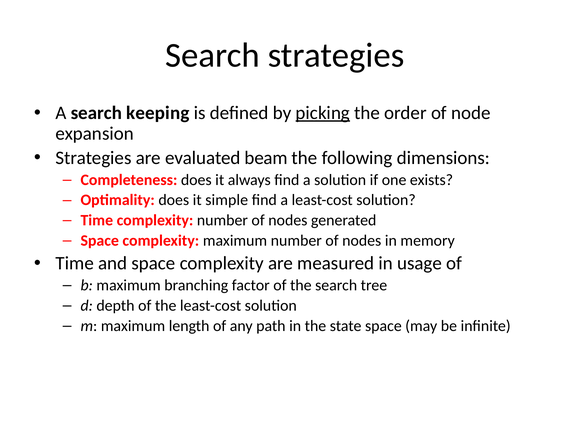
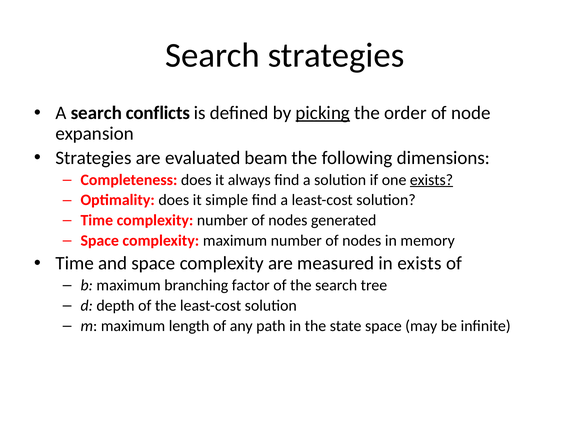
keeping: keeping -> conflicts (158, 113)
exists underline: none -> present (431, 180)
in usage: usage -> exists (419, 263)
